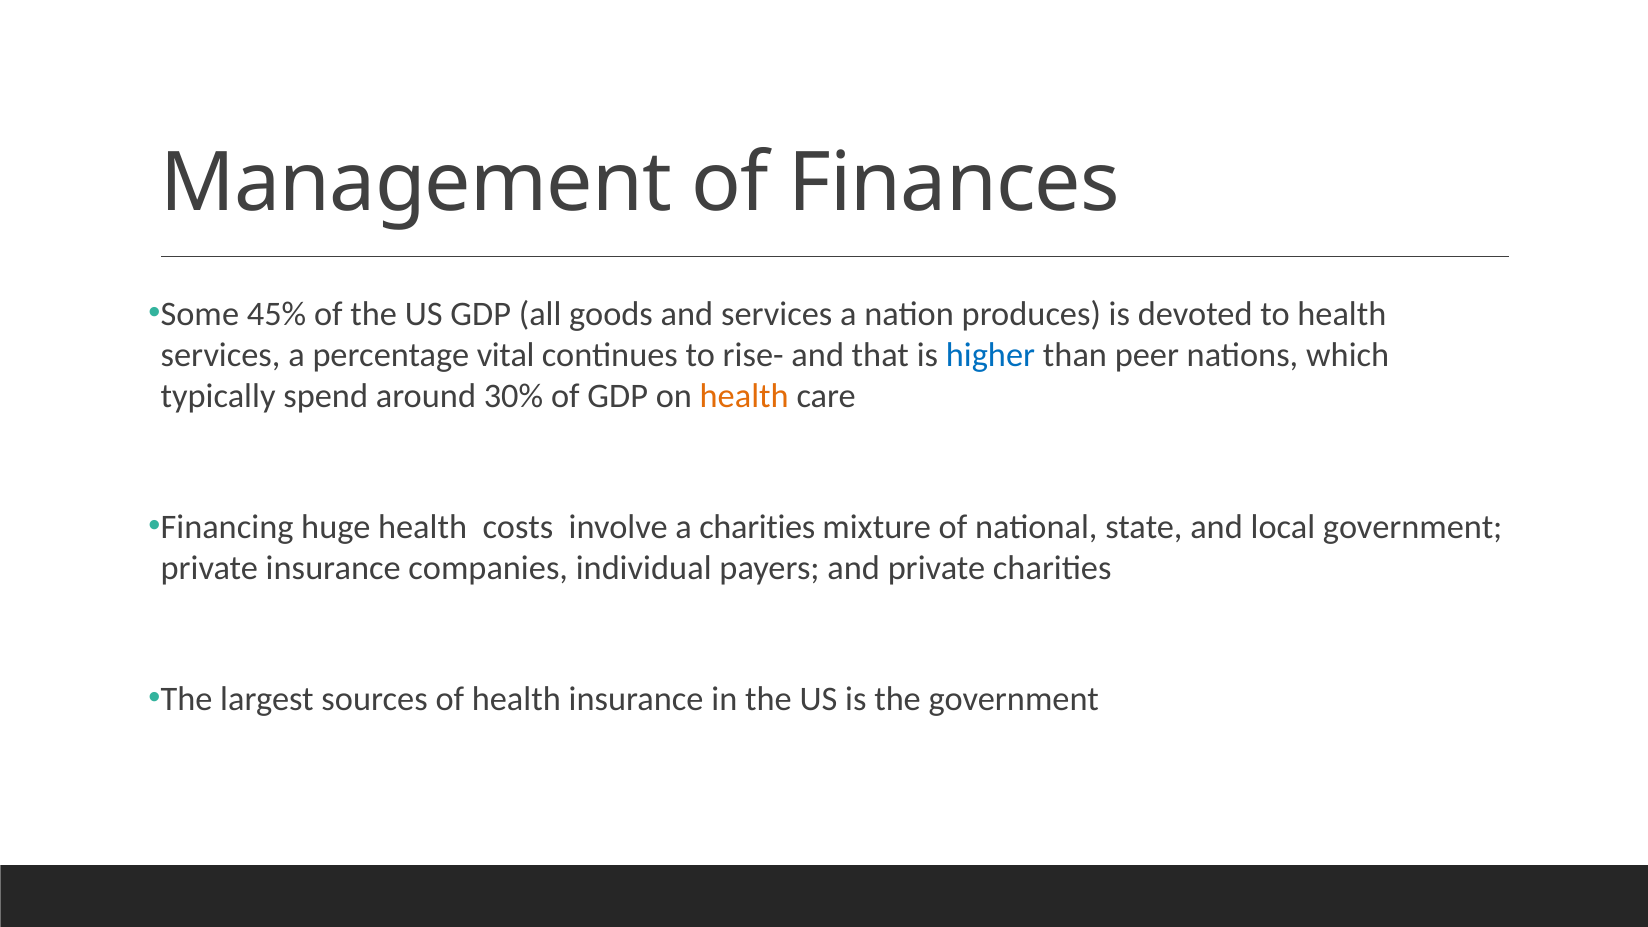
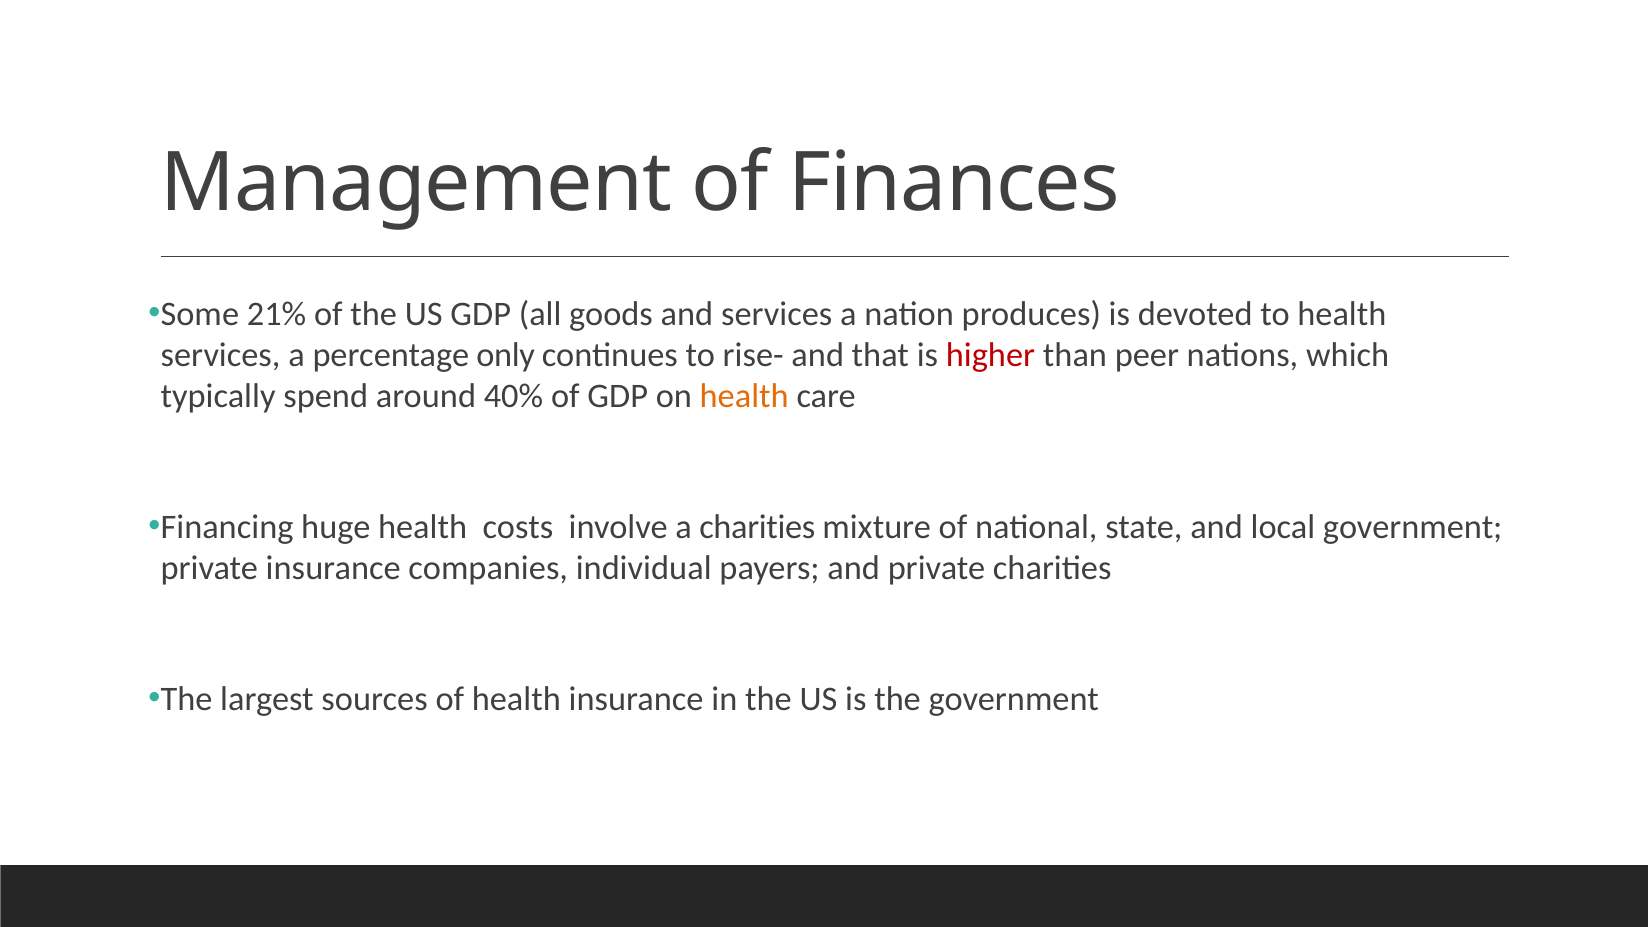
45%: 45% -> 21% (277, 314)
vital: vital -> only (506, 355)
higher colour: blue -> red (990, 355)
30%: 30% -> 40% (513, 397)
